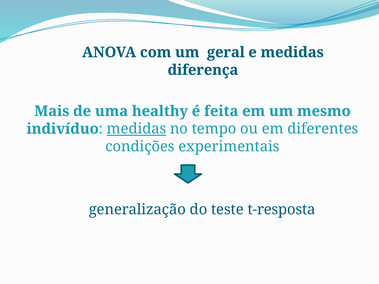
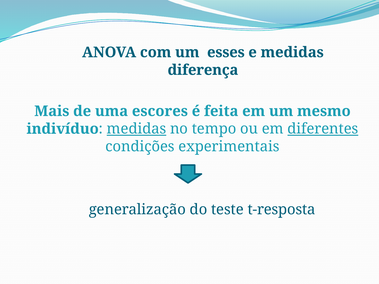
geral: geral -> esses (226, 52)
healthy: healthy -> escores (160, 111)
diferentes underline: none -> present (323, 129)
